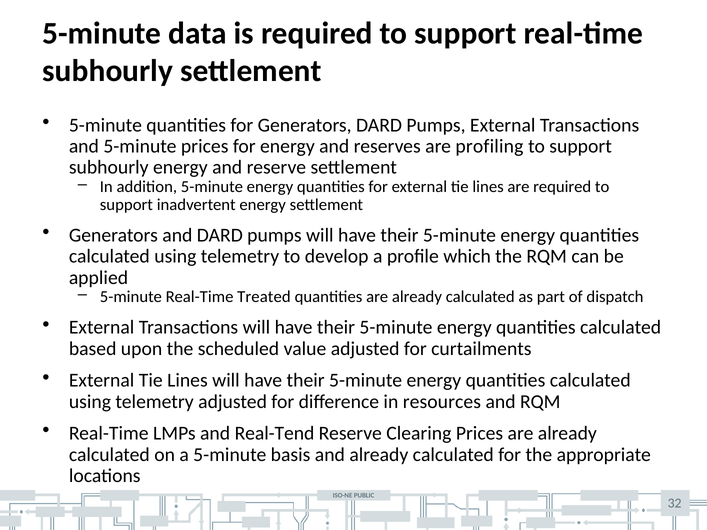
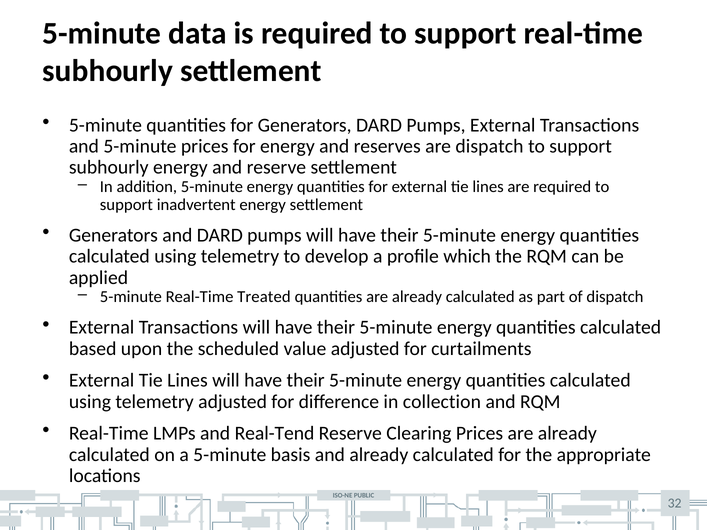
are profiling: profiling -> dispatch (489, 146)
resources: resources -> collection (442, 402)
